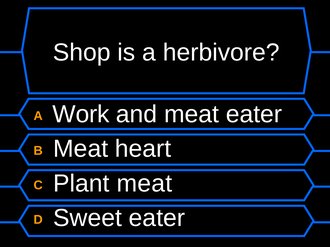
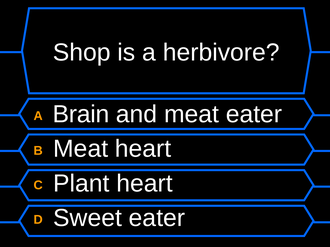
Work: Work -> Brain (81, 114)
Plant meat: meat -> heart (145, 184)
